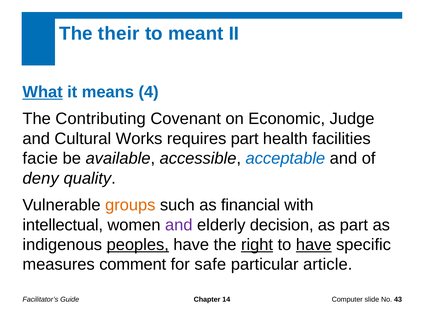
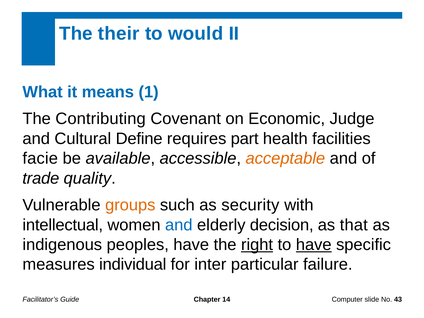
meant: meant -> would (196, 33)
What underline: present -> none (43, 92)
4: 4 -> 1 (149, 92)
Works: Works -> Define (139, 139)
acceptable colour: blue -> orange (285, 158)
deny: deny -> trade (41, 178)
financial: financial -> security (250, 205)
and colour: purple -> blue (179, 225)
as part: part -> that (354, 225)
peoples underline: present -> none (138, 245)
comment: comment -> individual (133, 264)
safe: safe -> inter (210, 264)
article: article -> failure (328, 264)
